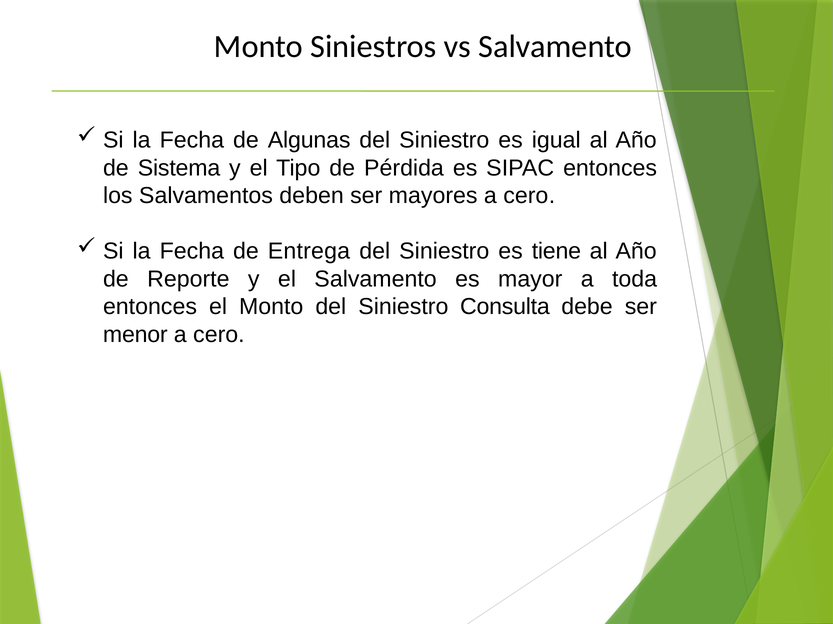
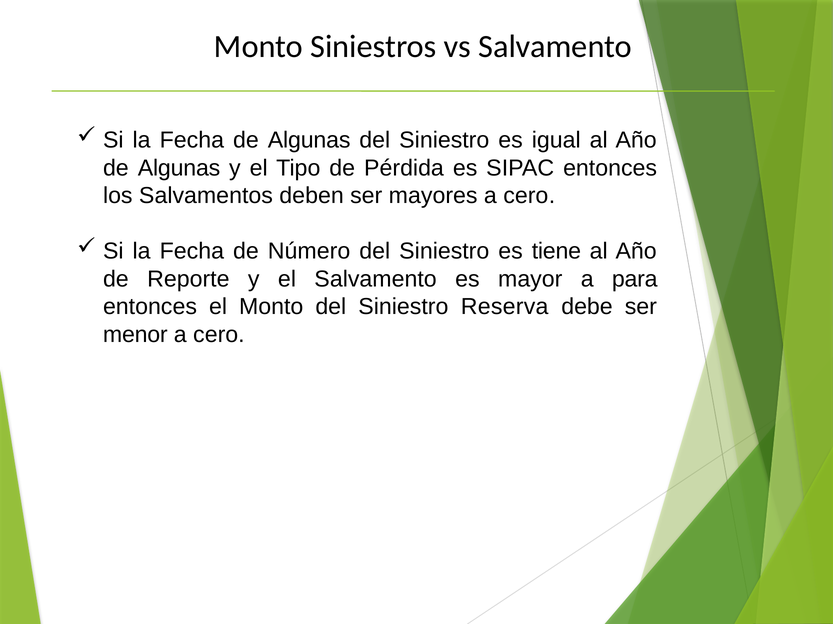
Sistema: Sistema -> Algunas (179, 168)
Entrega: Entrega -> Número (309, 251)
toda: toda -> para (635, 279)
Consulta: Consulta -> Reserva (505, 307)
